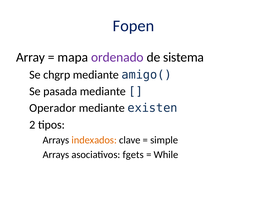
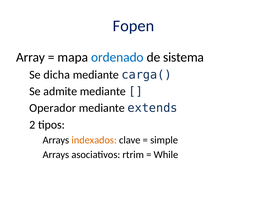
ordenado colour: purple -> blue (117, 57)
chgrp: chgrp -> dicha (57, 74)
amigo(: amigo( -> carga( (147, 74)
pasada: pasada -> admite (60, 91)
existen: existen -> extends (153, 108)
fgets: fgets -> rtrim (133, 154)
